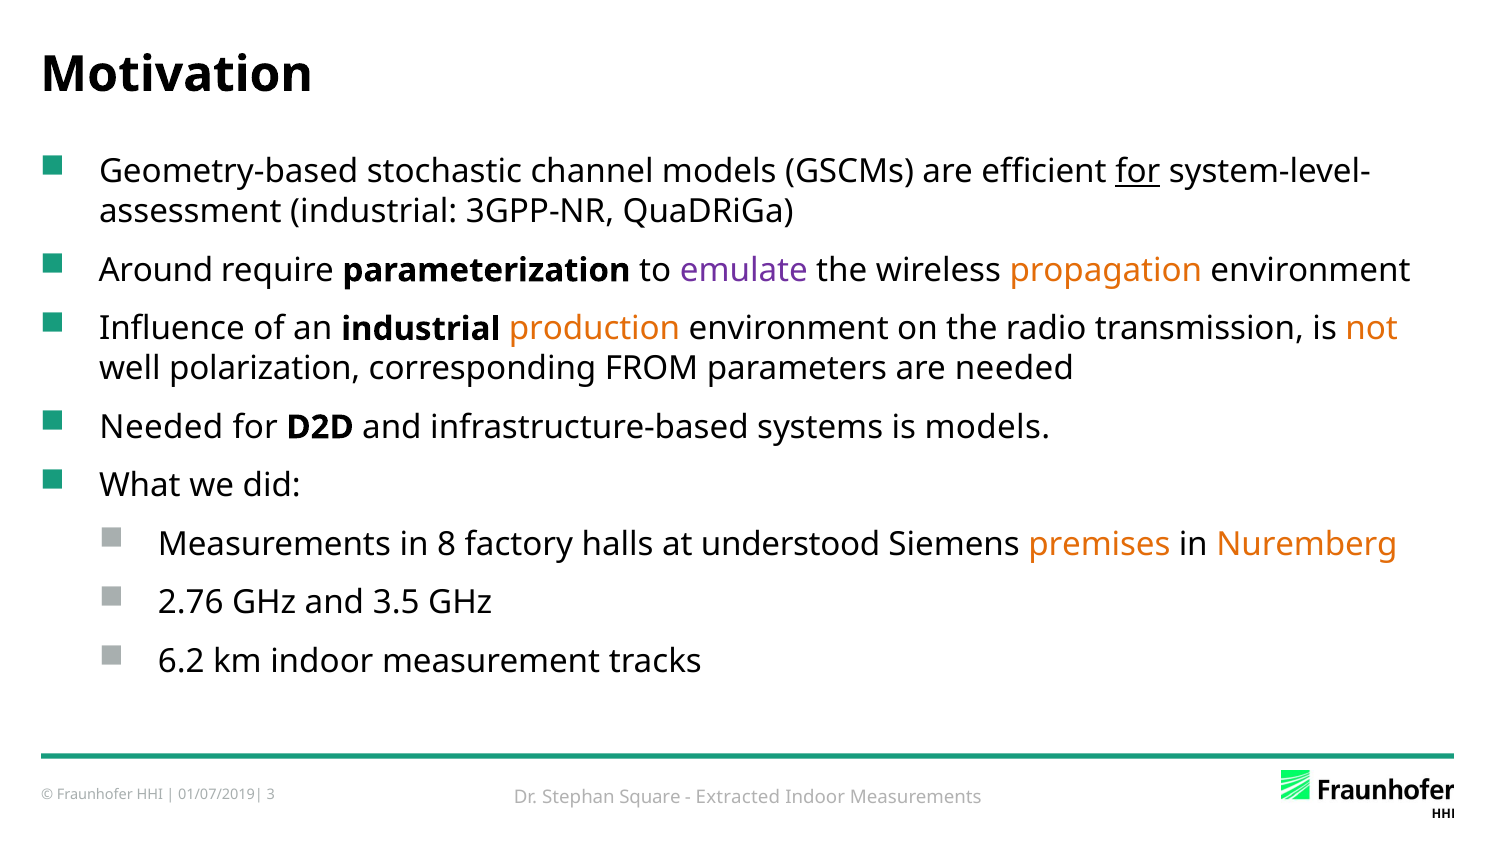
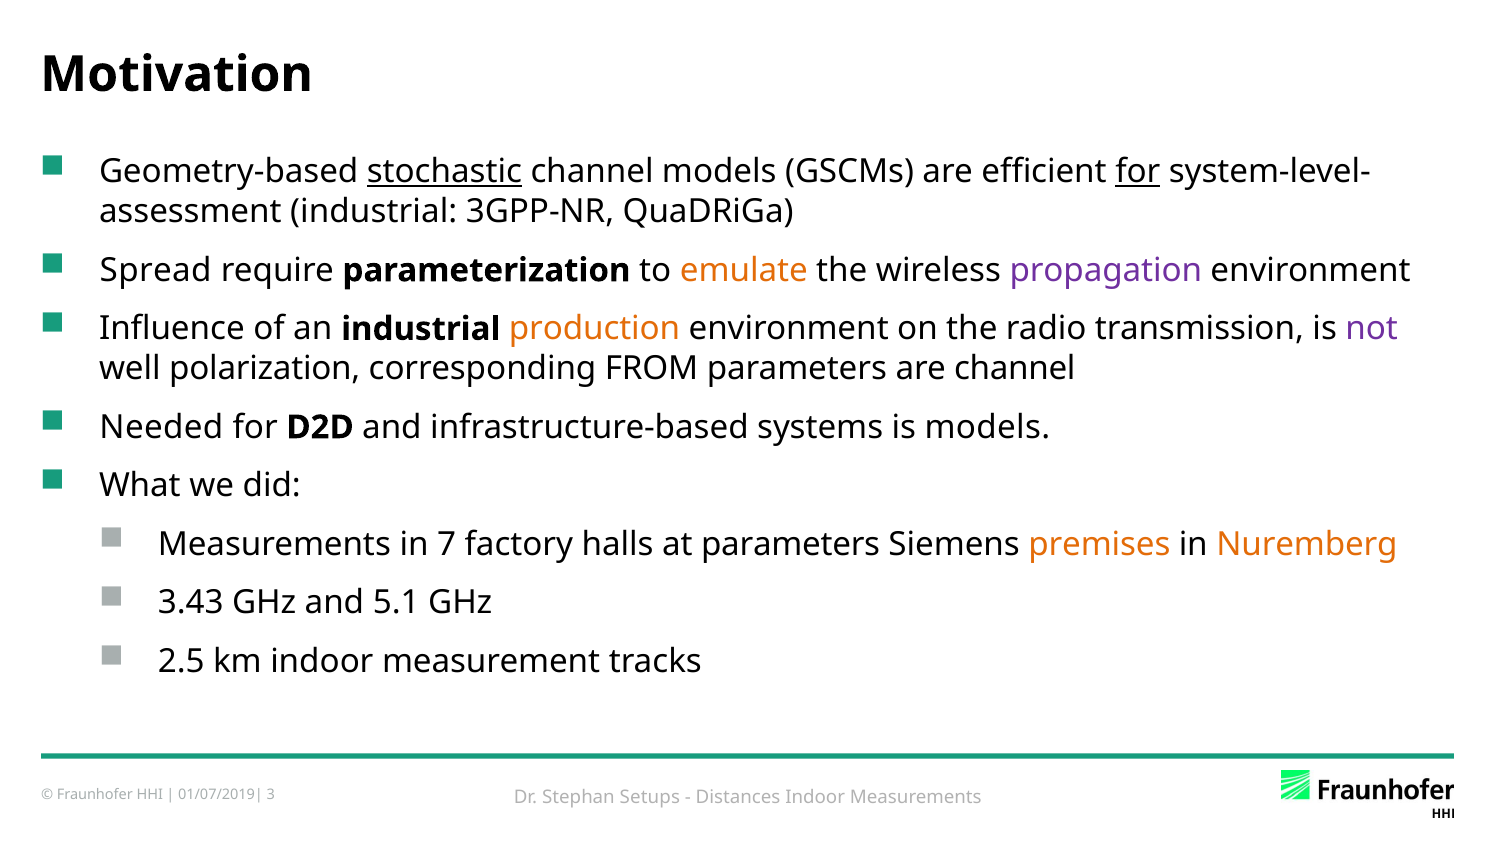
stochastic underline: none -> present (444, 172)
Around: Around -> Spread (156, 270)
emulate colour: purple -> orange (744, 270)
propagation colour: orange -> purple (1106, 270)
not colour: orange -> purple (1372, 329)
are needed: needed -> channel (1015, 369)
8: 8 -> 7 (447, 544)
at understood: understood -> parameters (791, 544)
2.76: 2.76 -> 3.43 (191, 603)
3.5: 3.5 -> 5.1 (396, 603)
6.2: 6.2 -> 2.5 (181, 662)
Square: Square -> Setups (650, 797)
Extracted: Extracted -> Distances (738, 797)
